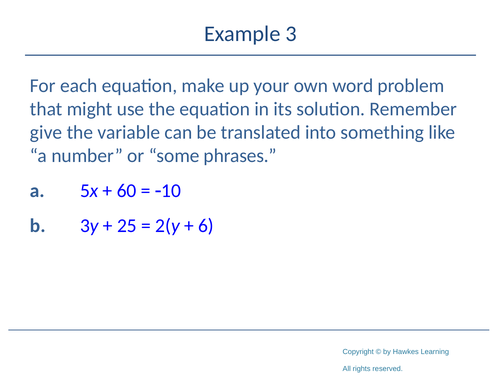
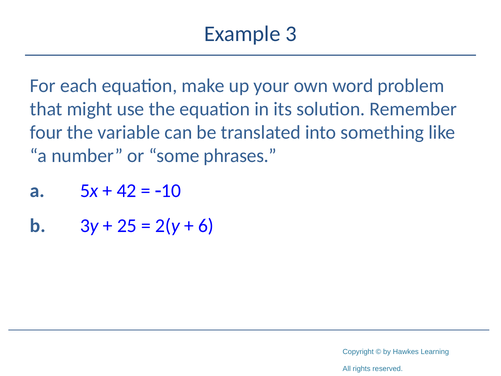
give: give -> four (46, 132)
60: 60 -> 42 (127, 191)
